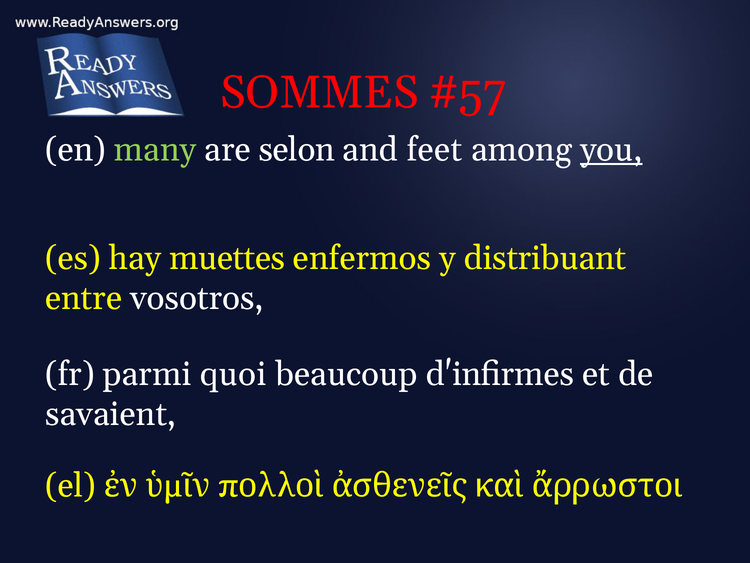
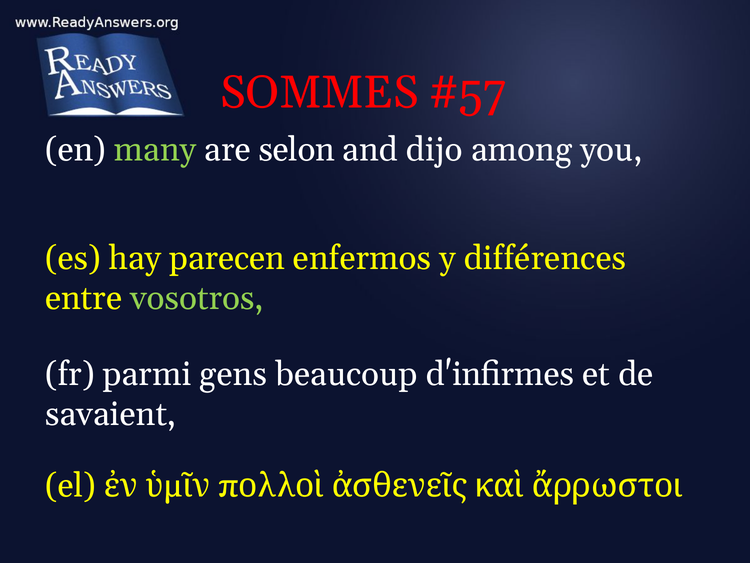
feet: feet -> dijo (434, 149)
you underline: present -> none (611, 149)
muettes: muettes -> parecen (227, 258)
distribuant: distribuant -> différences (545, 258)
vosotros colour: white -> light green (197, 298)
quoi: quoi -> gens (233, 374)
